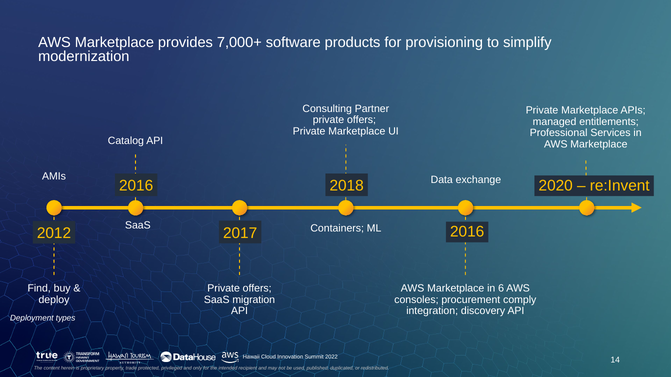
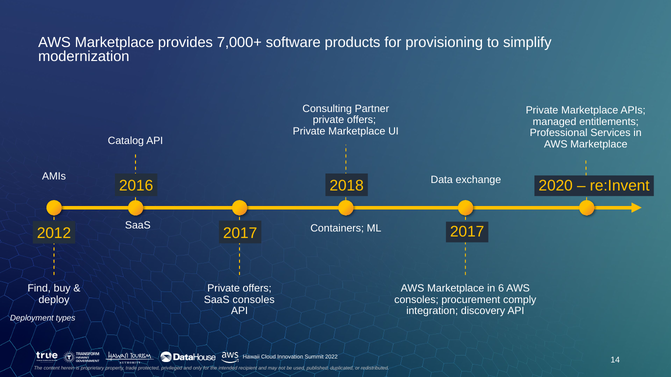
2016: 2016 -> 2017 (467, 232)
SaaS migration: migration -> consoles (254, 300)
